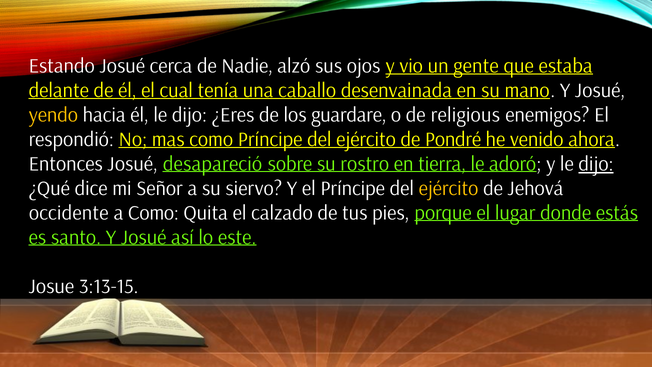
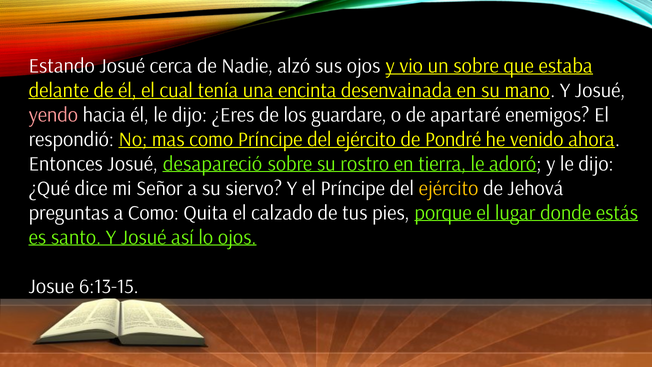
un gente: gente -> sobre (476, 66)
caballo: caballo -> encinta (307, 91)
yendo colour: yellow -> pink (53, 115)
religious: religious -> apartaré (465, 115)
dijo underline: present -> none (596, 164)
occidente: occidente -> preguntas (69, 213)
lo este: este -> ojos (237, 237)
3:13-15: 3:13-15 -> 6:13-15 (109, 286)
